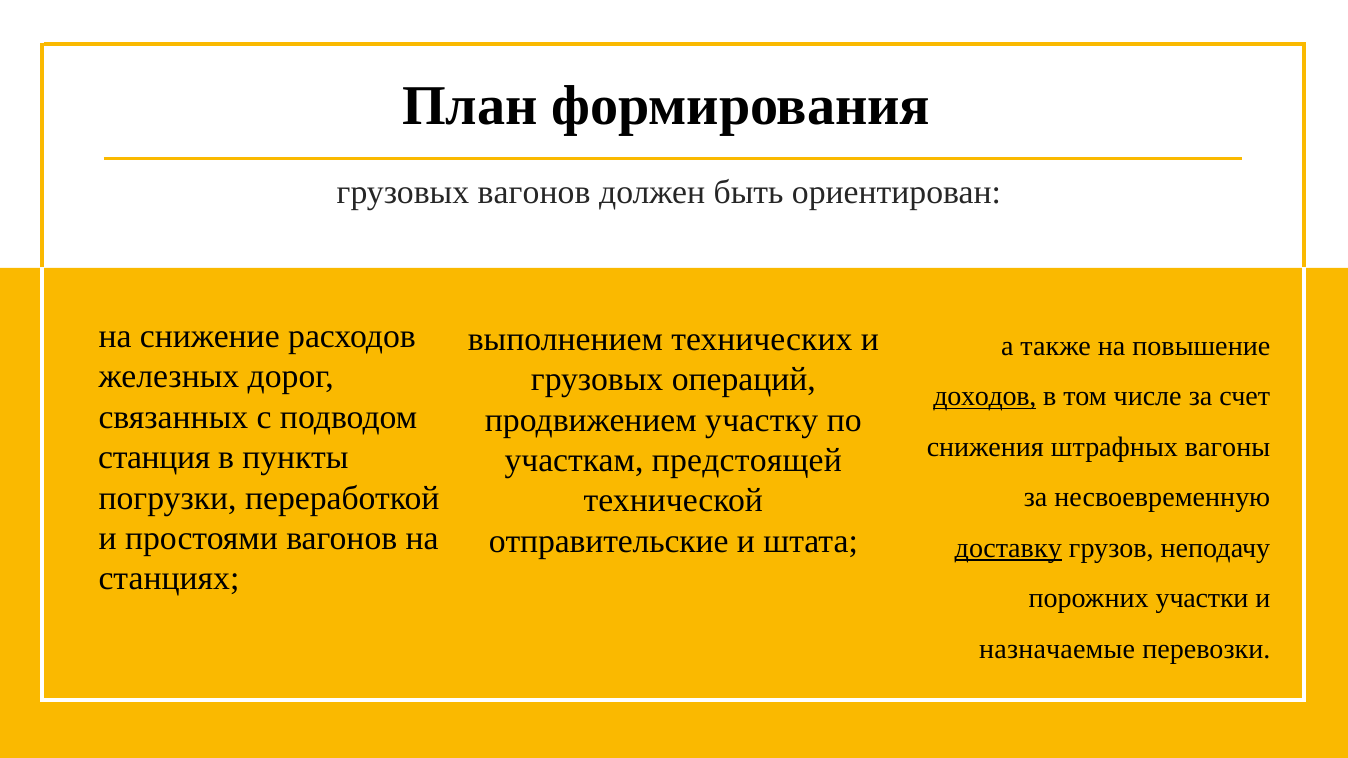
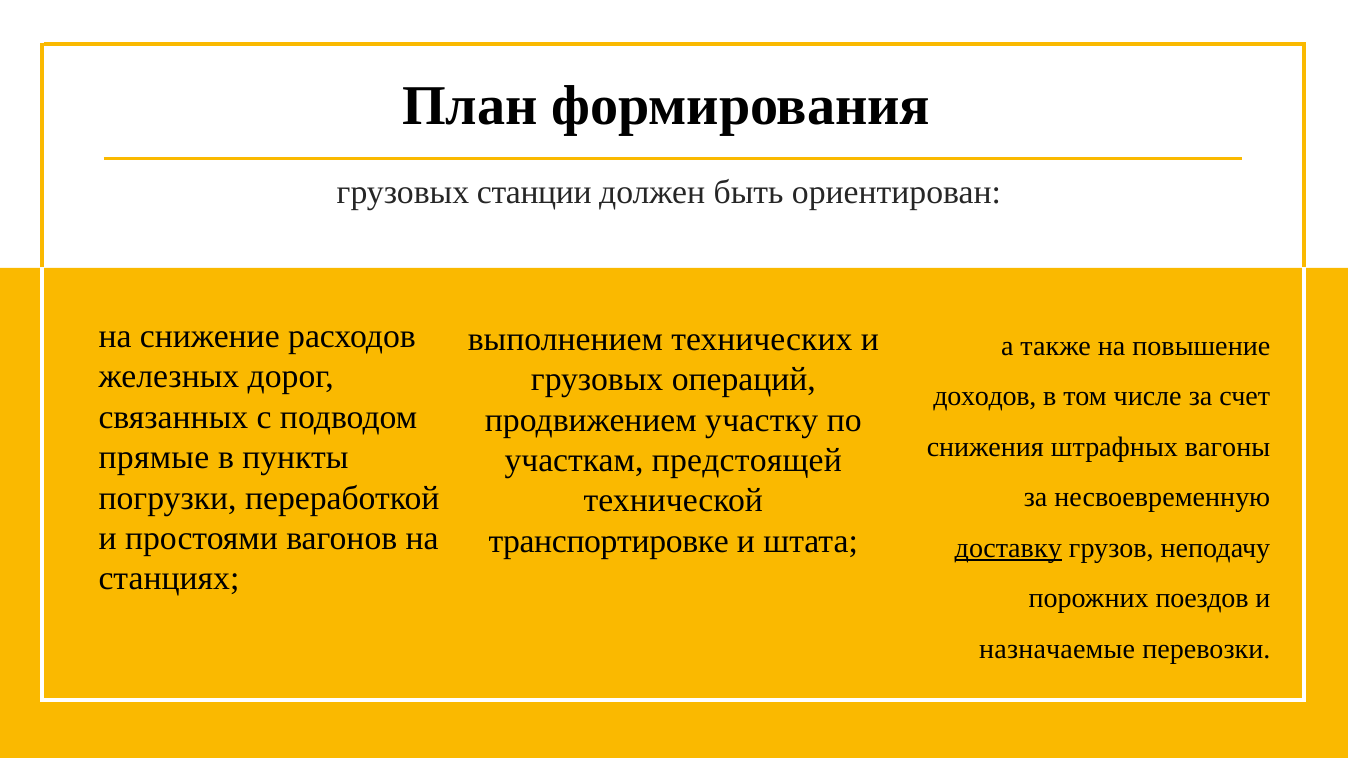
грузовых вагонов: вагонов -> станции (534, 193)
доходов underline: present -> none (985, 396)
станция: станция -> прямые (154, 458)
отправительские: отправительские -> транспортировке (609, 541)
участки: участки -> поездов (1202, 599)
